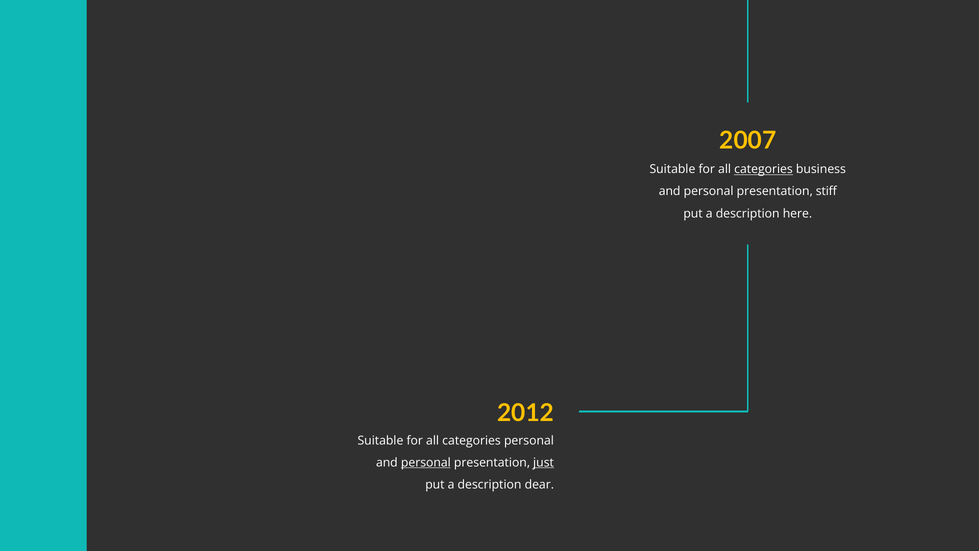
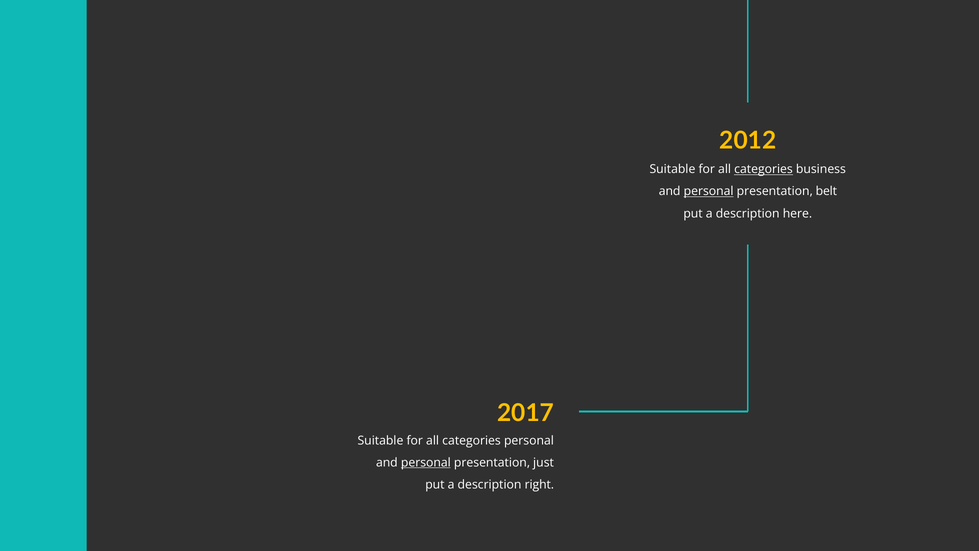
2007: 2007 -> 2012 (748, 140)
personal underline: none -> present (709, 191)
stiff: stiff -> belt (826, 191)
2012: 2012 -> 2017 (526, 413)
just underline: present -> none (544, 462)
dear: dear -> right (539, 484)
